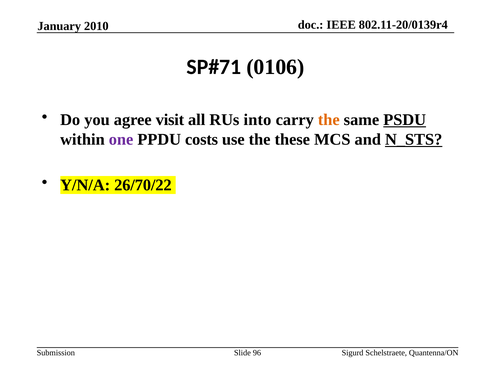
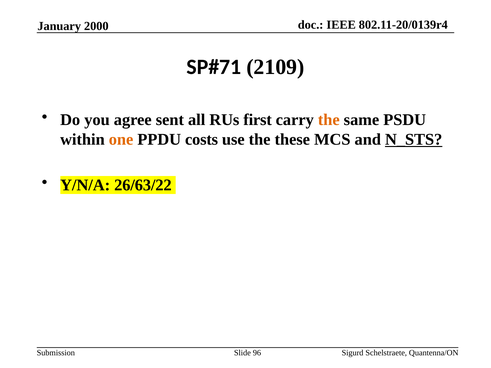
2010: 2010 -> 2000 (96, 26)
0106: 0106 -> 2109 (275, 67)
visit: visit -> sent (170, 120)
into: into -> first (258, 120)
PSDU underline: present -> none (405, 120)
one colour: purple -> orange (121, 139)
26/70/22: 26/70/22 -> 26/63/22 (143, 185)
